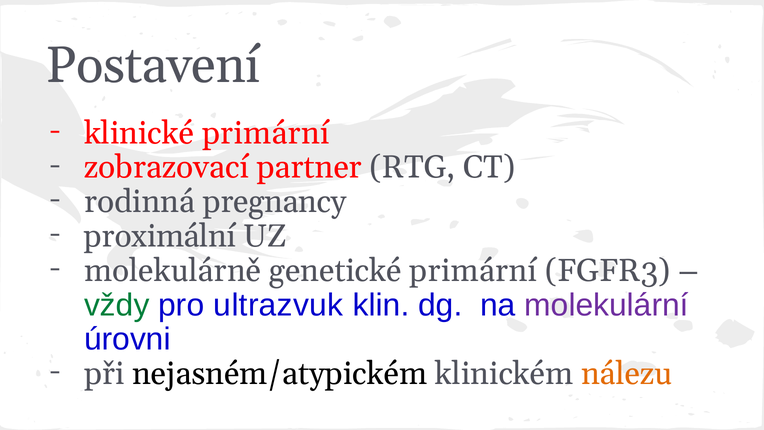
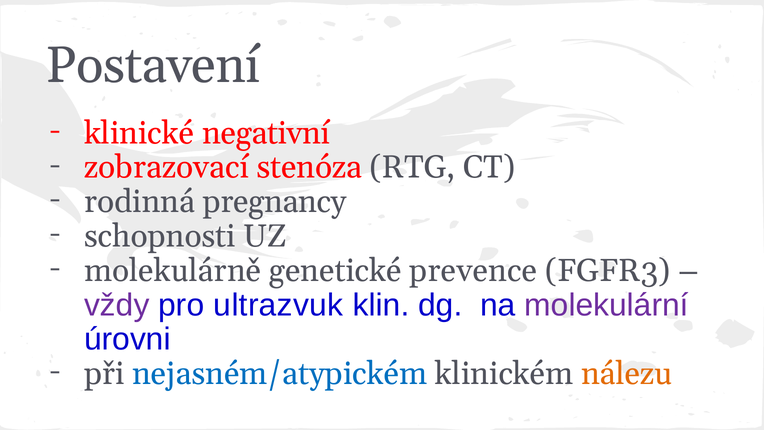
klinické primární: primární -> negativní (266, 133)
partner: partner -> stenóza (309, 167)
proximální: proximální -> schopnosti (160, 236)
genetické primární: primární -> prevence (473, 271)
vždy colour: green -> purple (117, 305)
nejasném/atypickém colour: black -> blue (280, 374)
